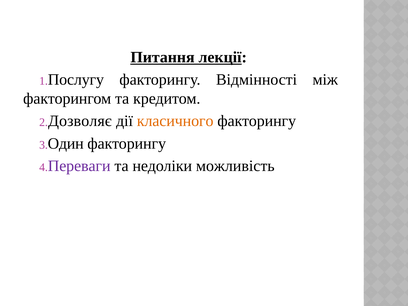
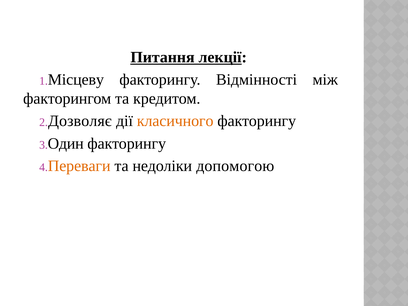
Послугу: Послугу -> Місцеву (76, 80)
Переваги colour: purple -> orange (79, 166)
можливість: можливість -> допомогою (235, 166)
